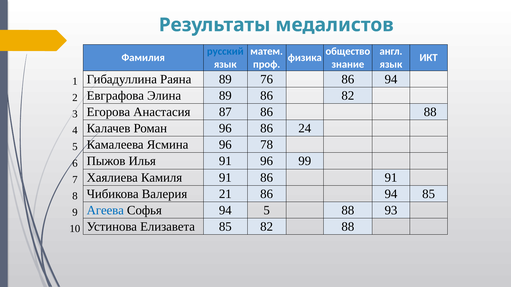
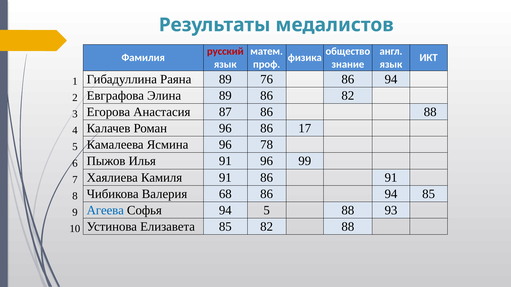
русский colour: blue -> red (225, 51)
24: 24 -> 17 (305, 129)
21: 21 -> 68 (225, 194)
